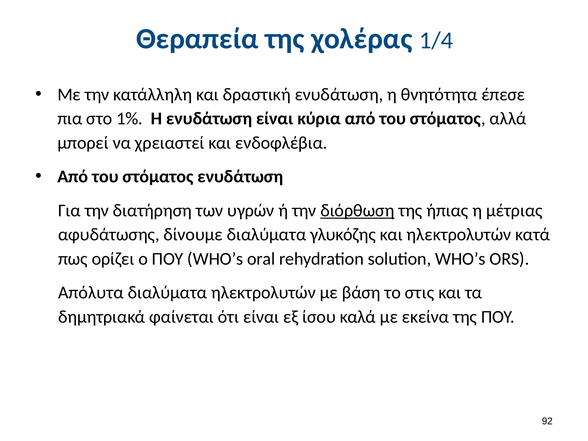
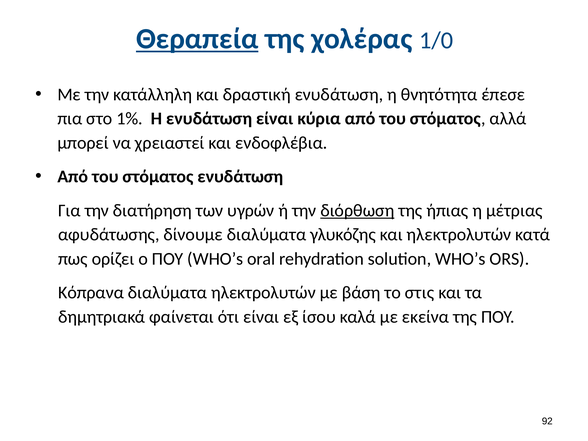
Θεραπεία underline: none -> present (197, 39)
1/4: 1/4 -> 1/0 (436, 40)
Απόλυτα: Απόλυτα -> Κόπρανα (91, 293)
